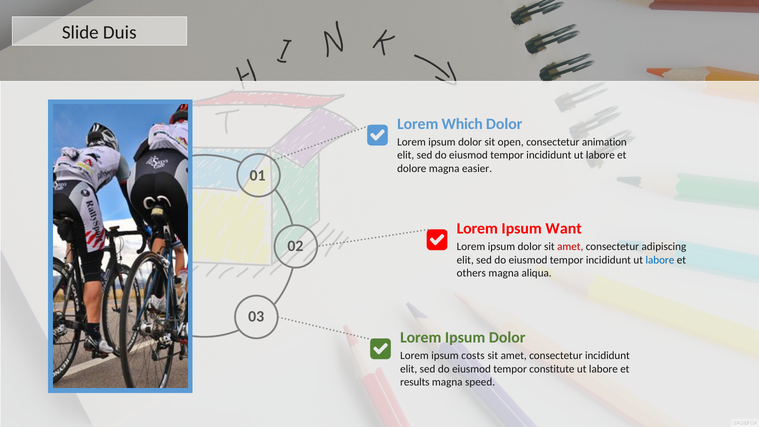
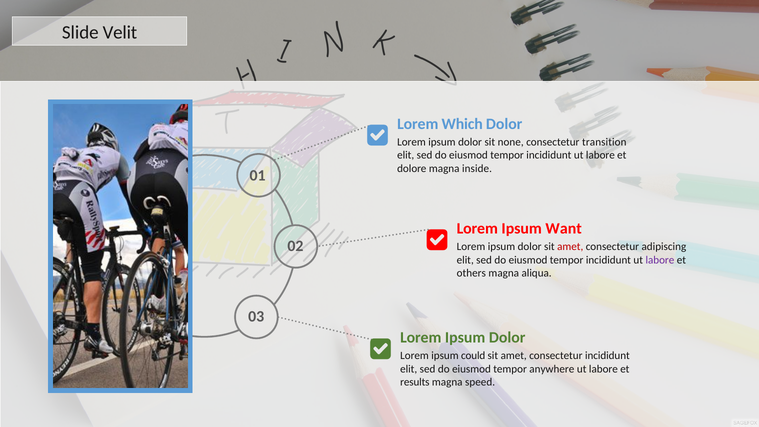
Duis: Duis -> Velit (120, 32)
open: open -> none (511, 142)
animation: animation -> transition (604, 142)
easier: easier -> inside (477, 169)
labore colour: blue -> purple (660, 260)
costs: costs -> could (473, 356)
constitute: constitute -> anywhere (552, 369)
